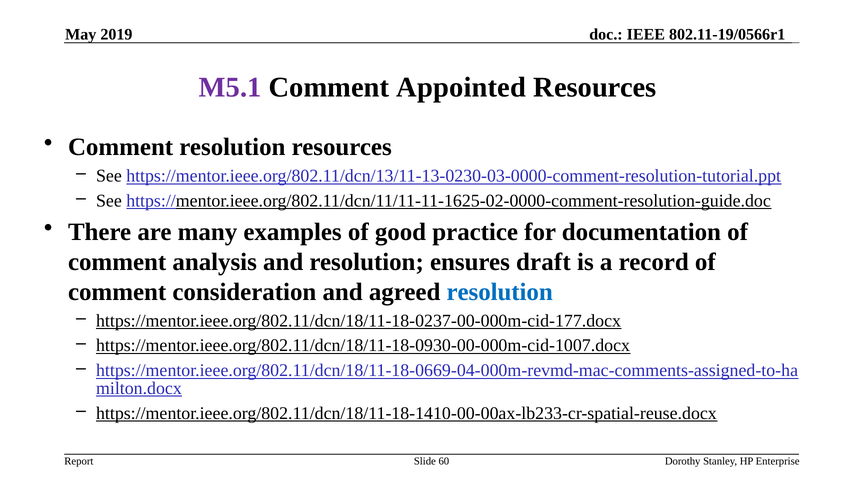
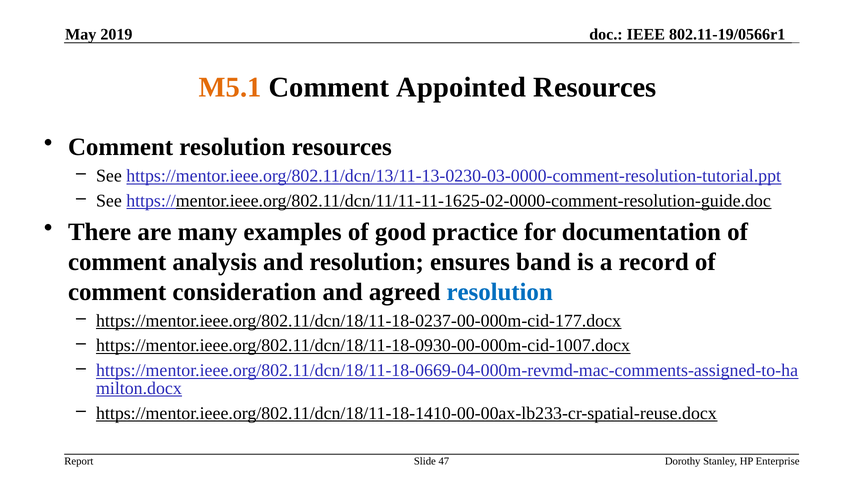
M5.1 colour: purple -> orange (230, 88)
draft: draft -> band (543, 262)
60: 60 -> 47 (444, 462)
